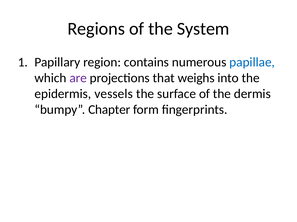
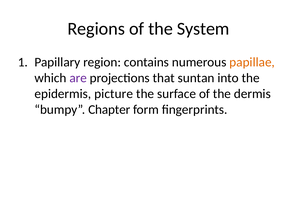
papillae colour: blue -> orange (252, 62)
weighs: weighs -> suntan (196, 78)
vessels: vessels -> picture (114, 94)
